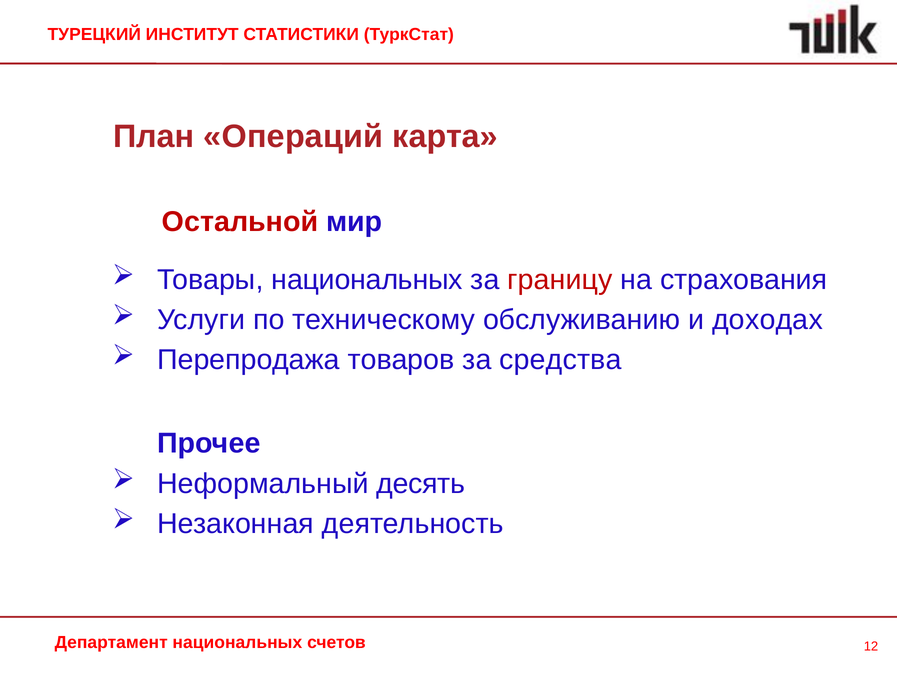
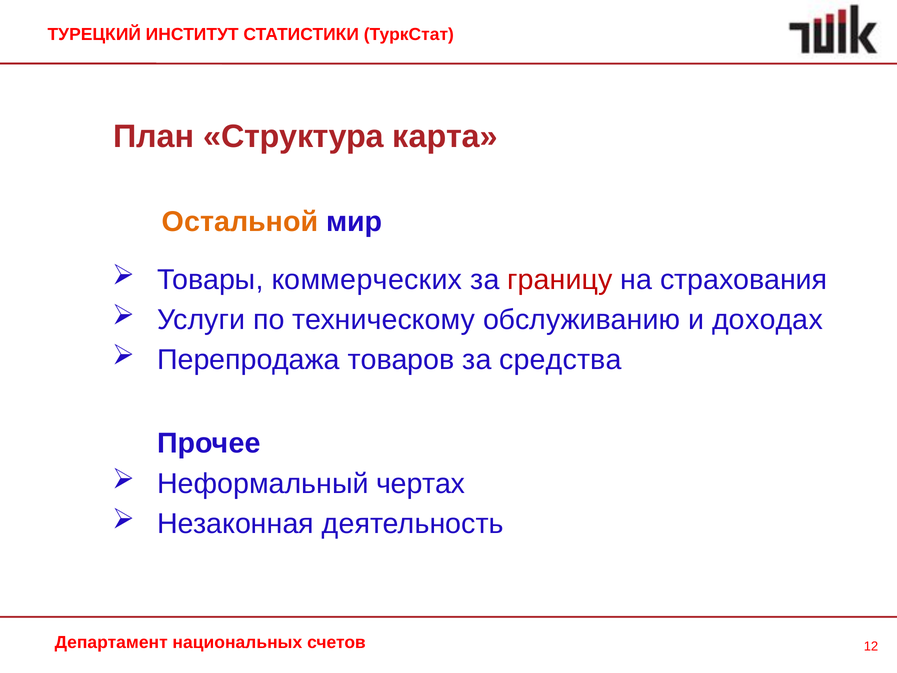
Операций: Операций -> Структура (294, 136)
Остальной colour: red -> orange (240, 222)
Товары национальных: национальных -> коммерческих (367, 280)
десять: десять -> чертах (421, 484)
